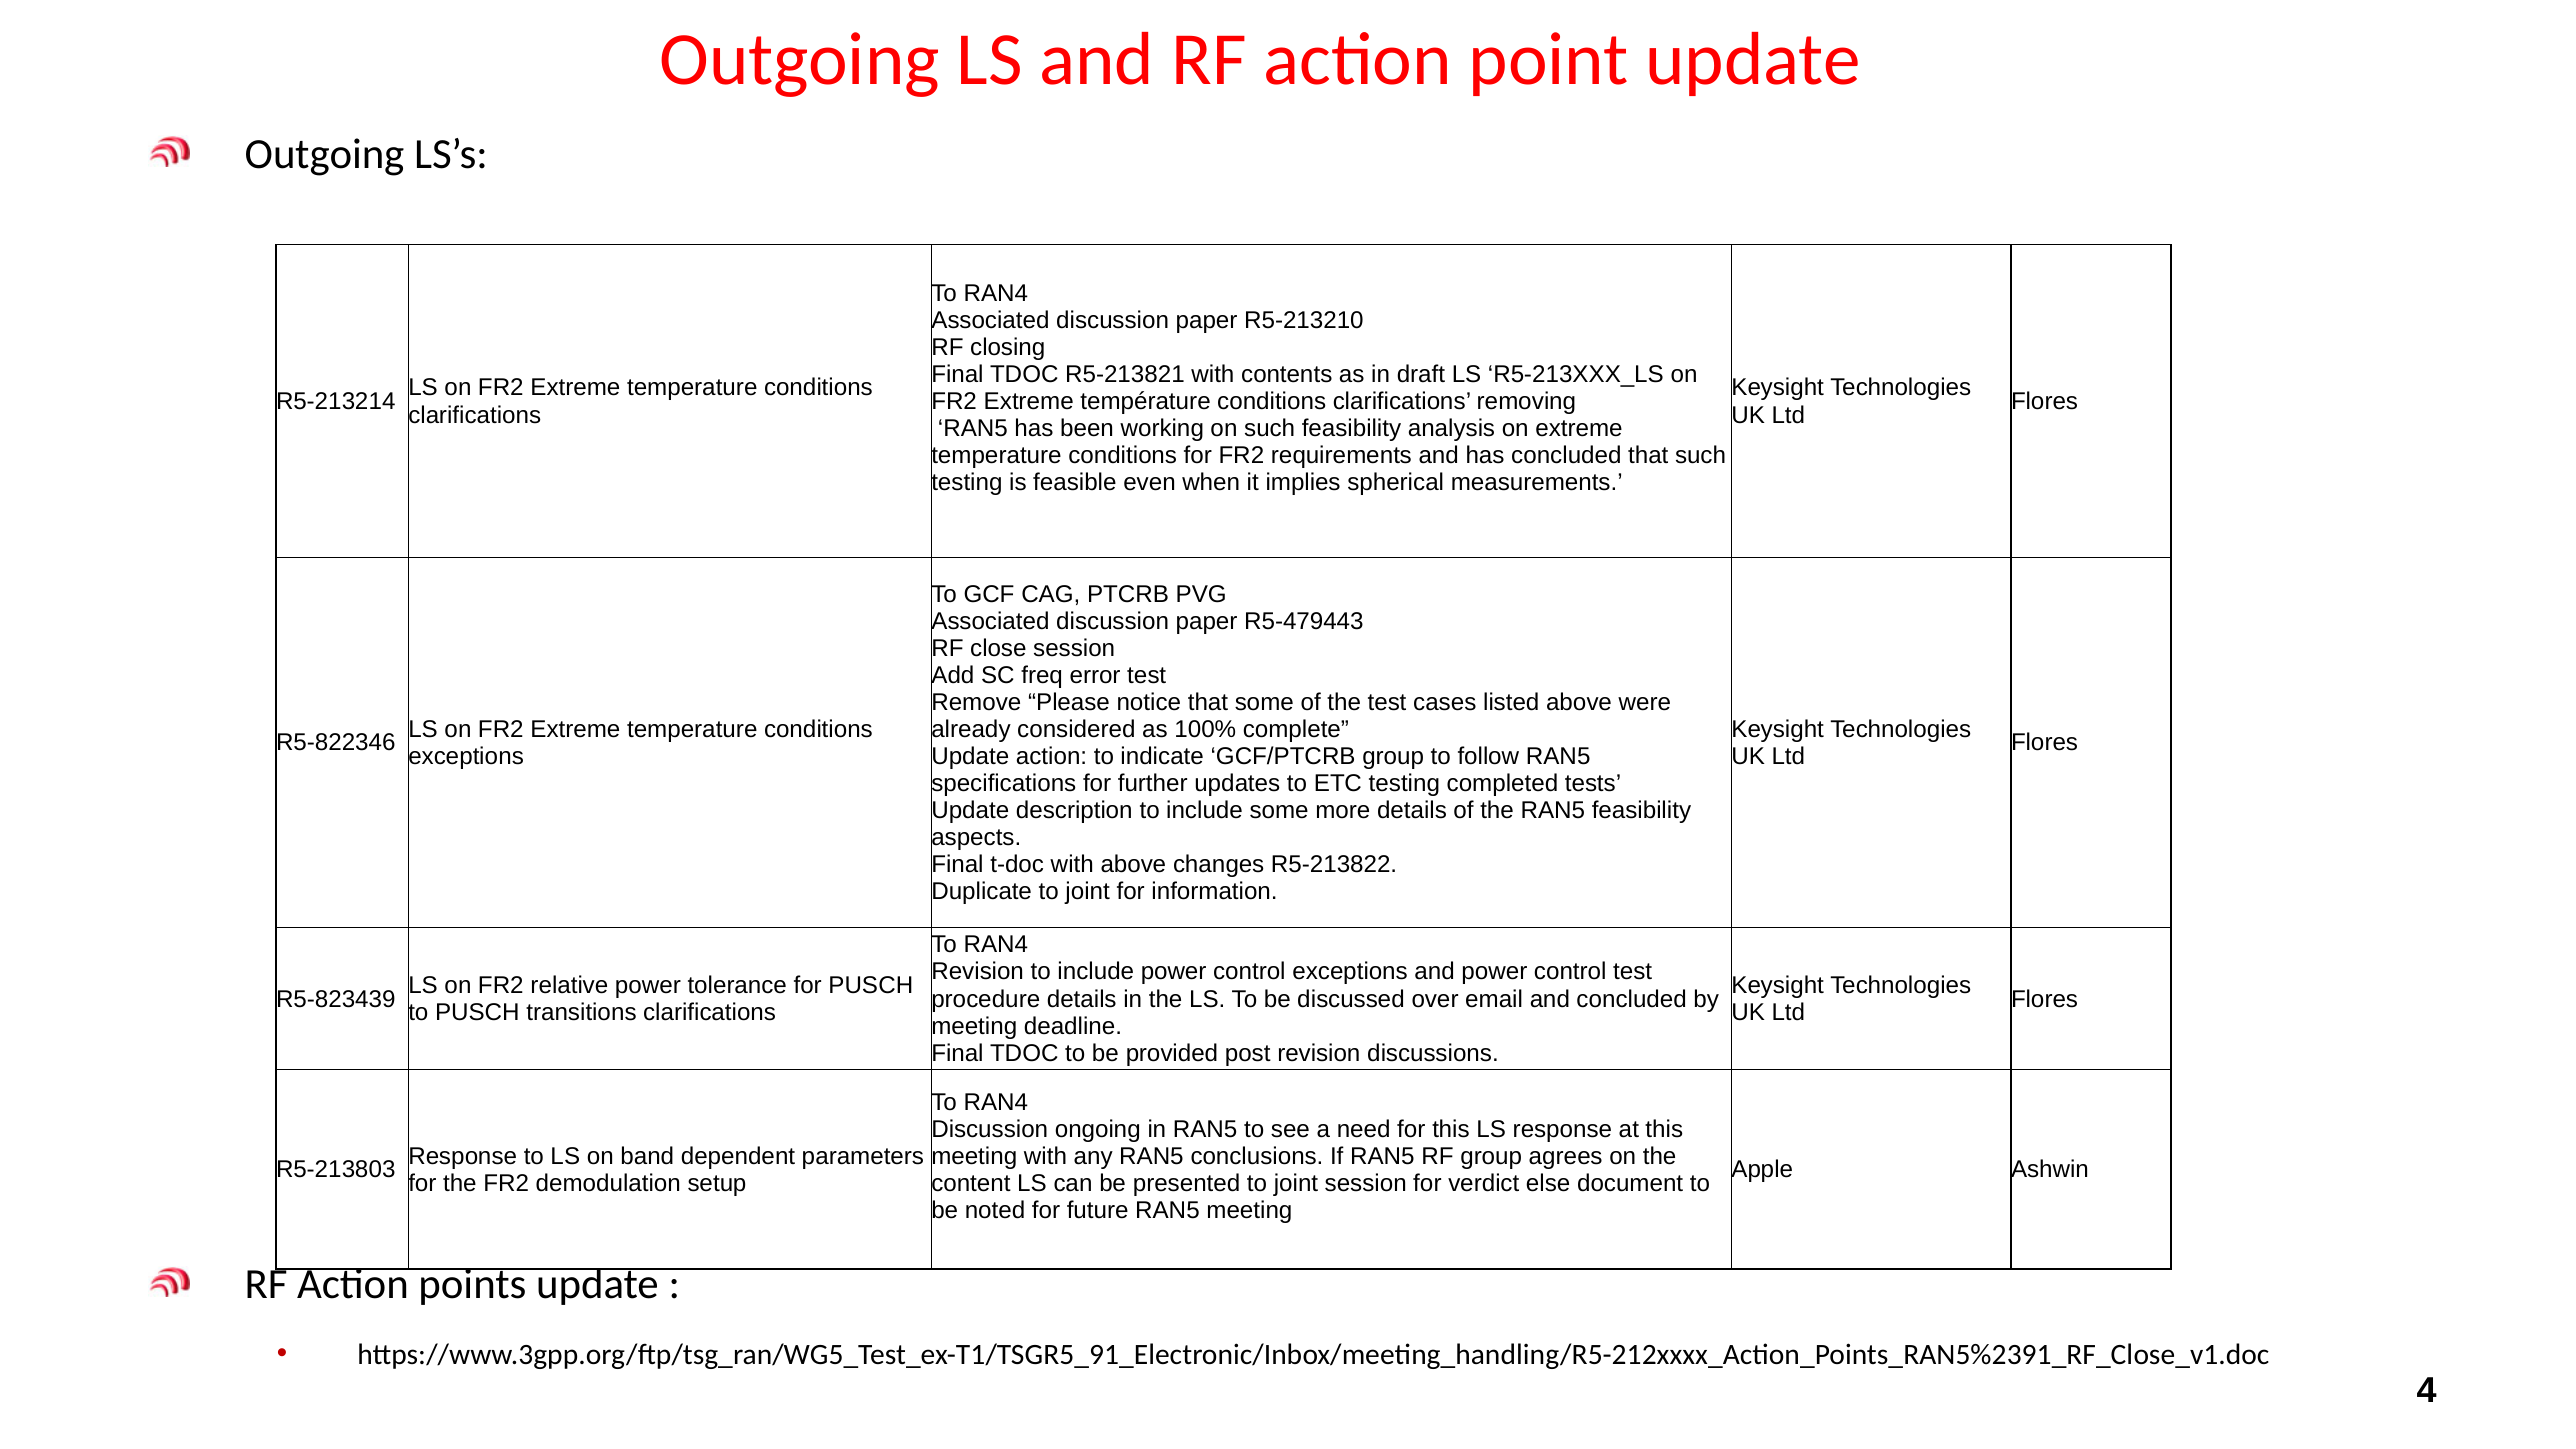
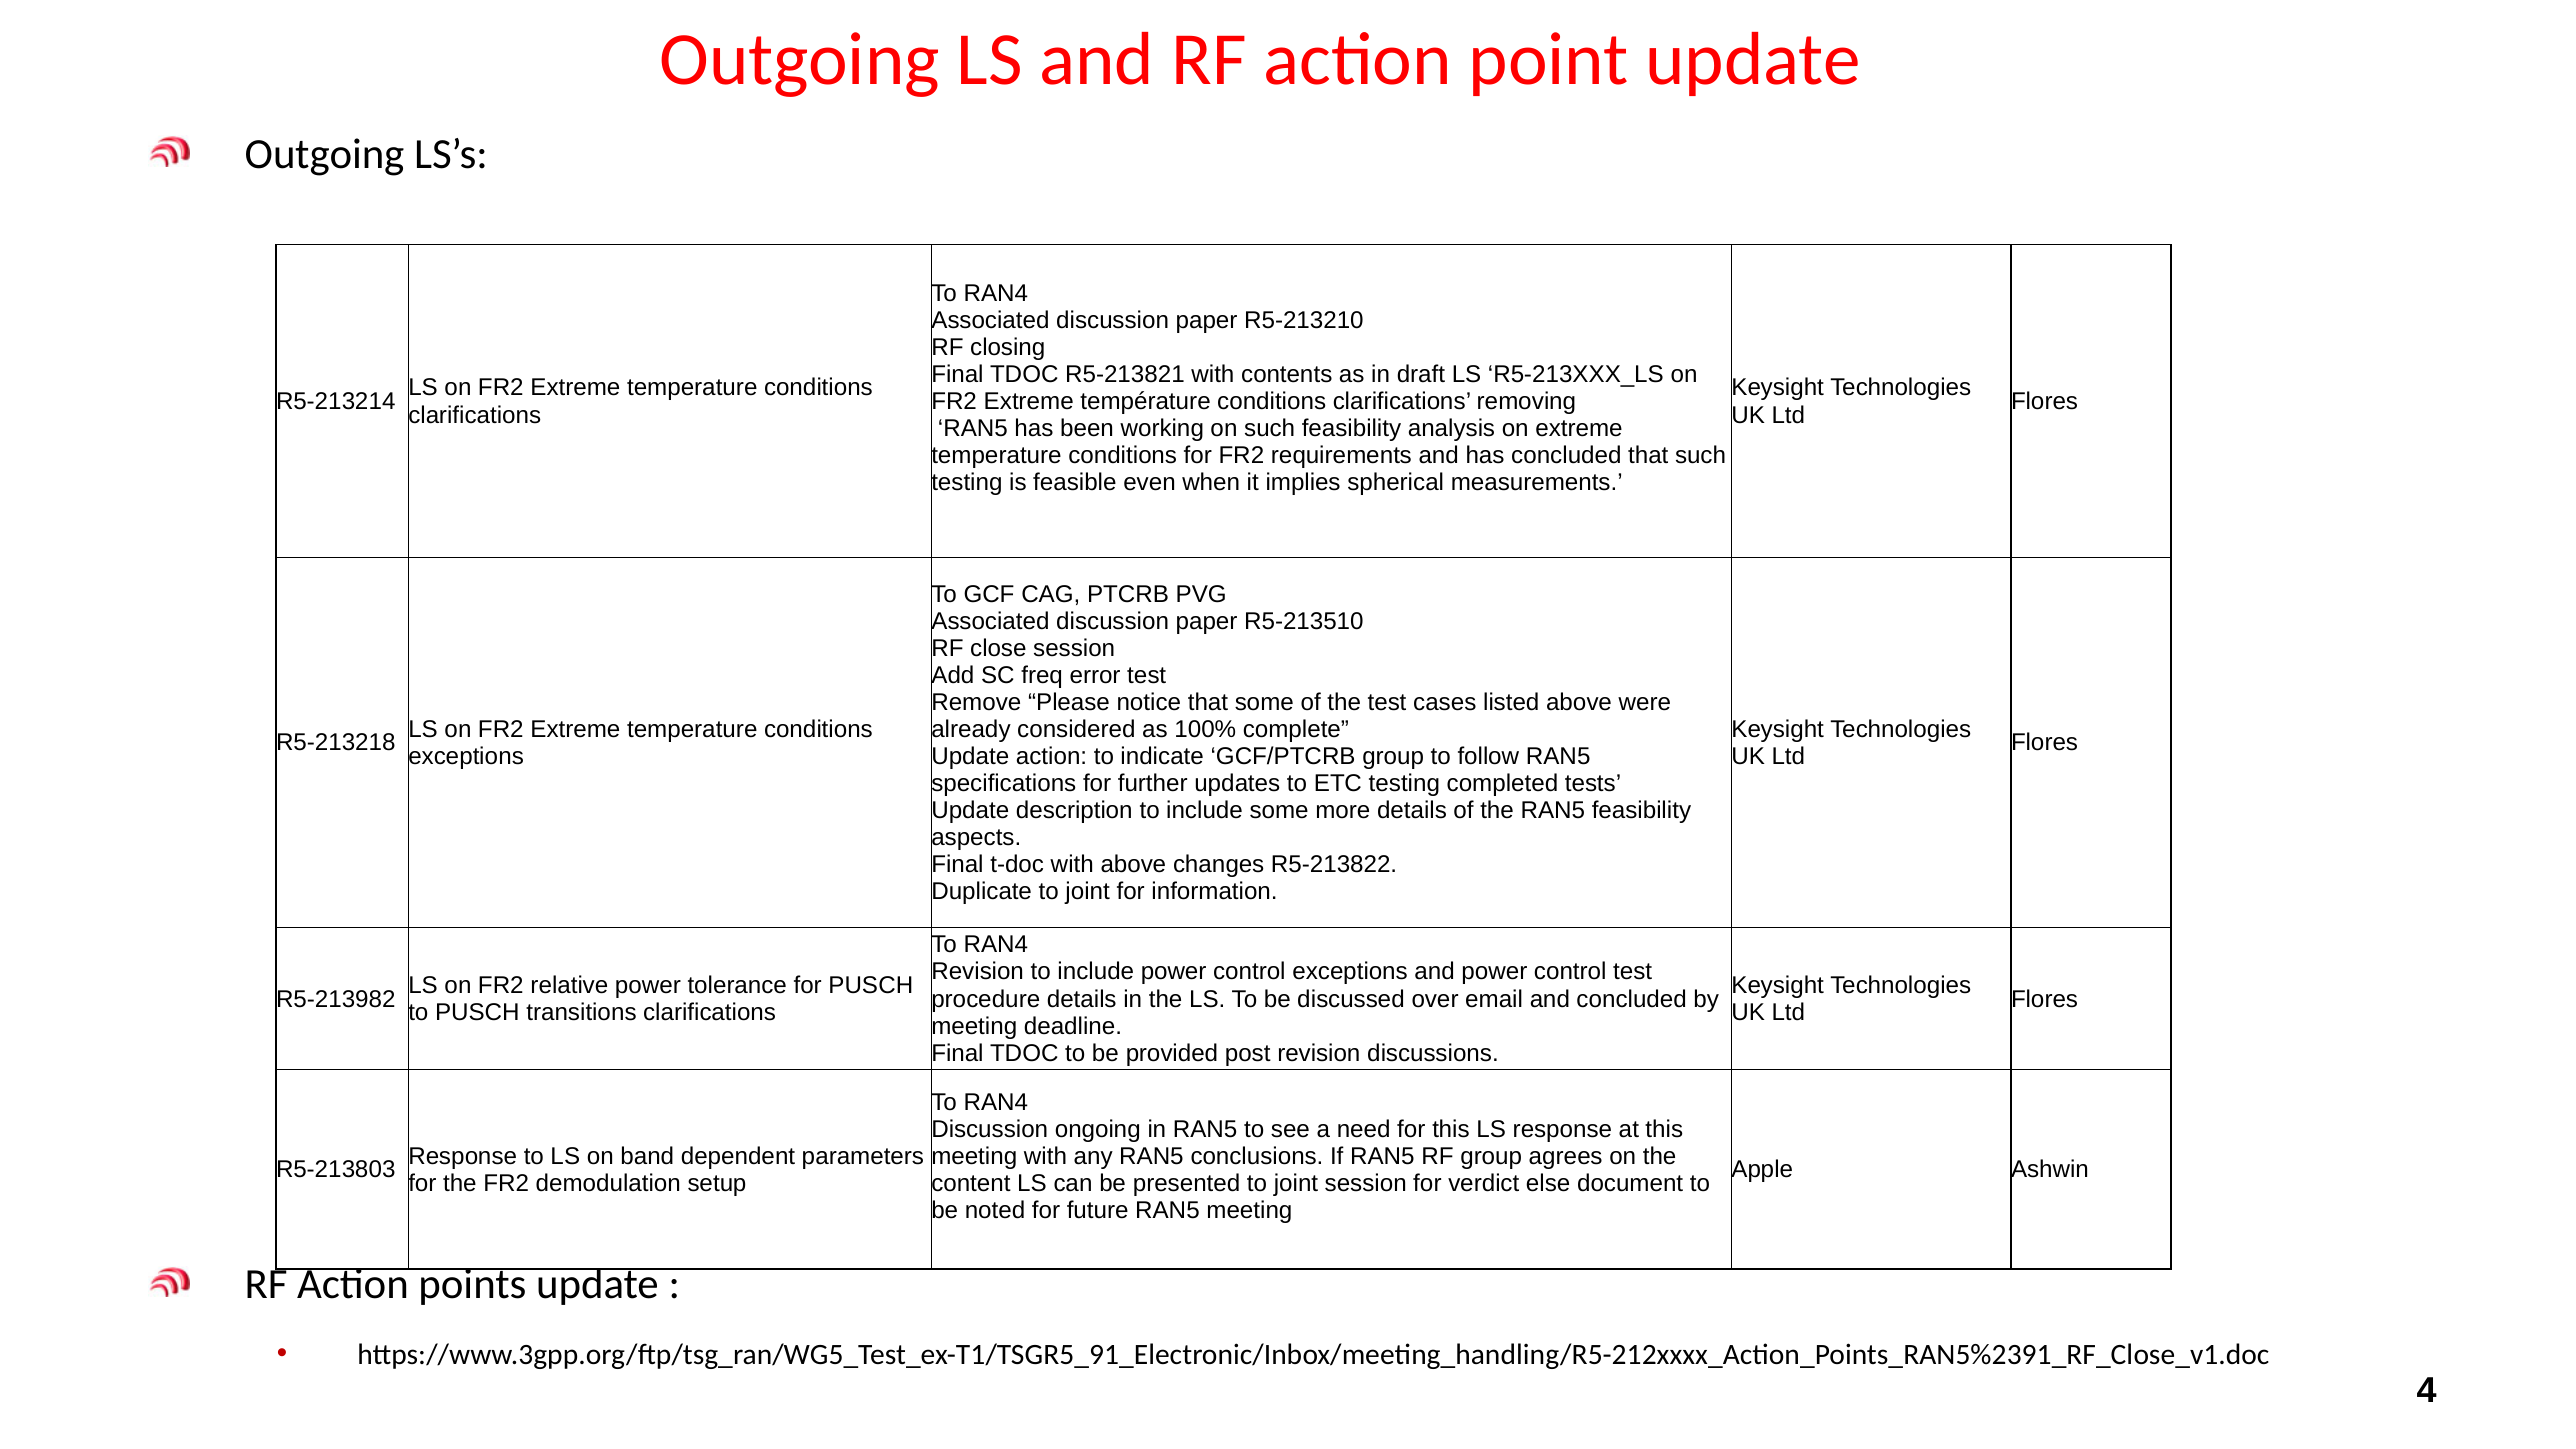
R5-479443: R5-479443 -> R5-213510 (1304, 621)
R5-822346: R5-822346 -> R5-213218 (336, 743)
R5-823439: R5-823439 -> R5-213982 (336, 999)
